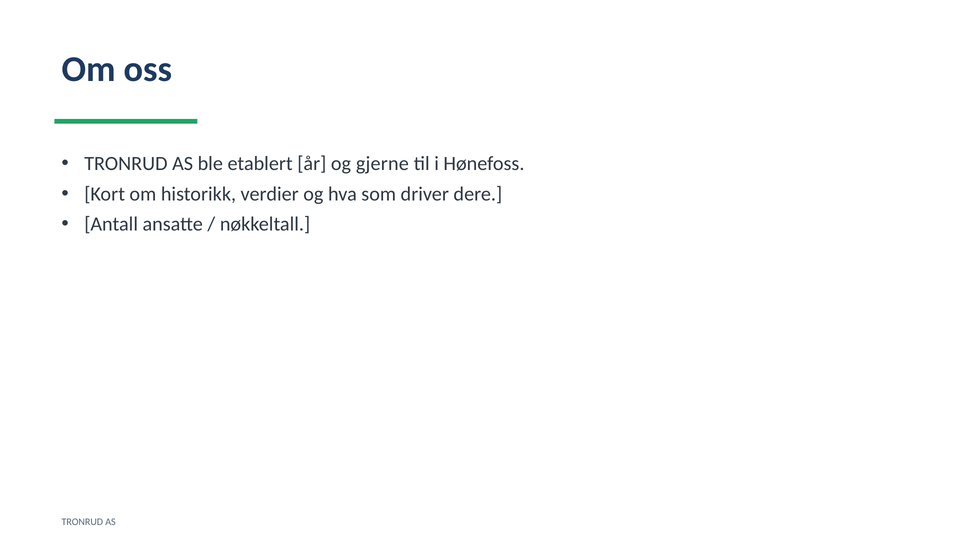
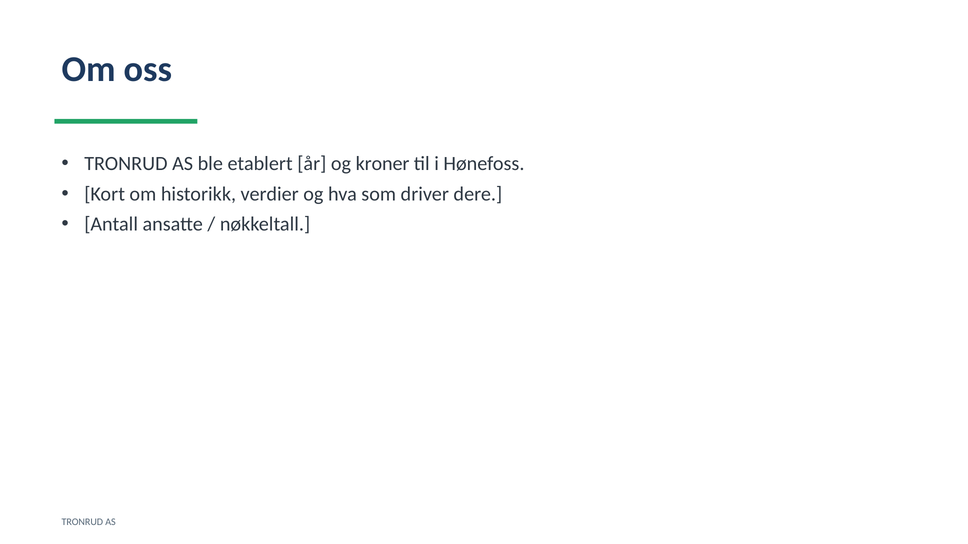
gjerne: gjerne -> kroner (383, 164)
